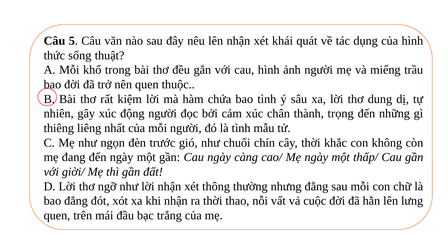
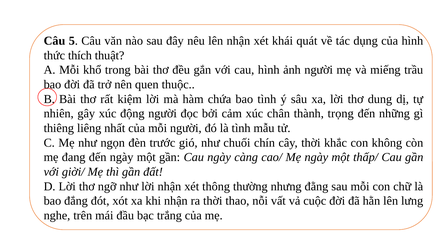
sống: sống -> thích (80, 55)
quen: quen -> nghe (57, 215)
